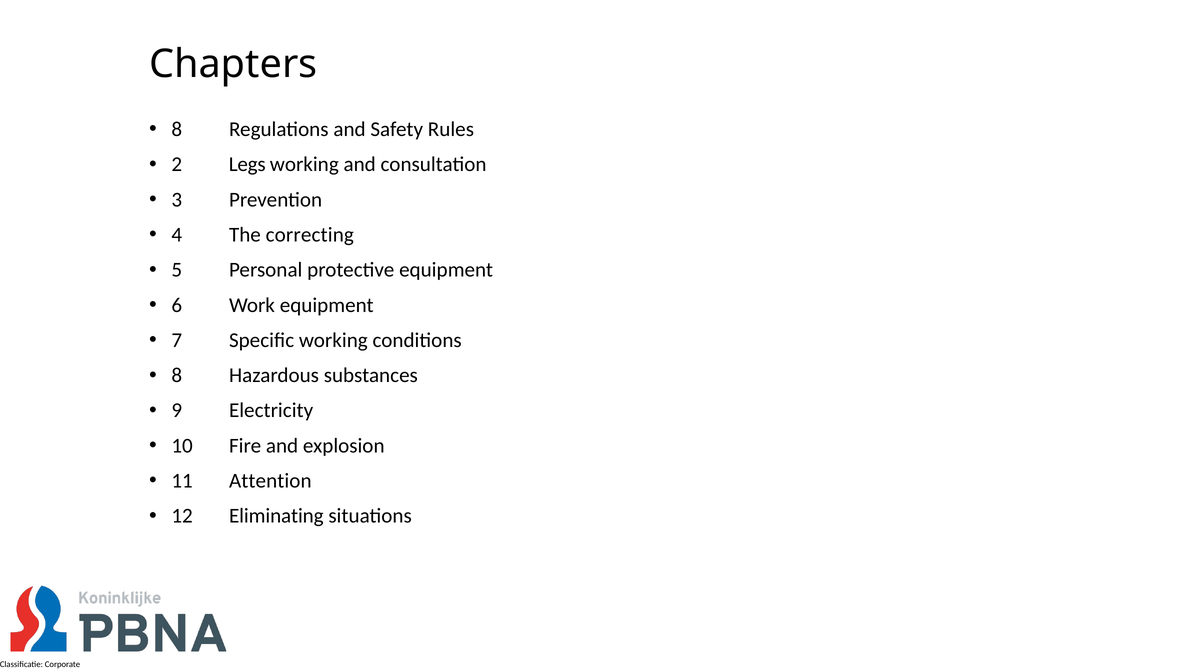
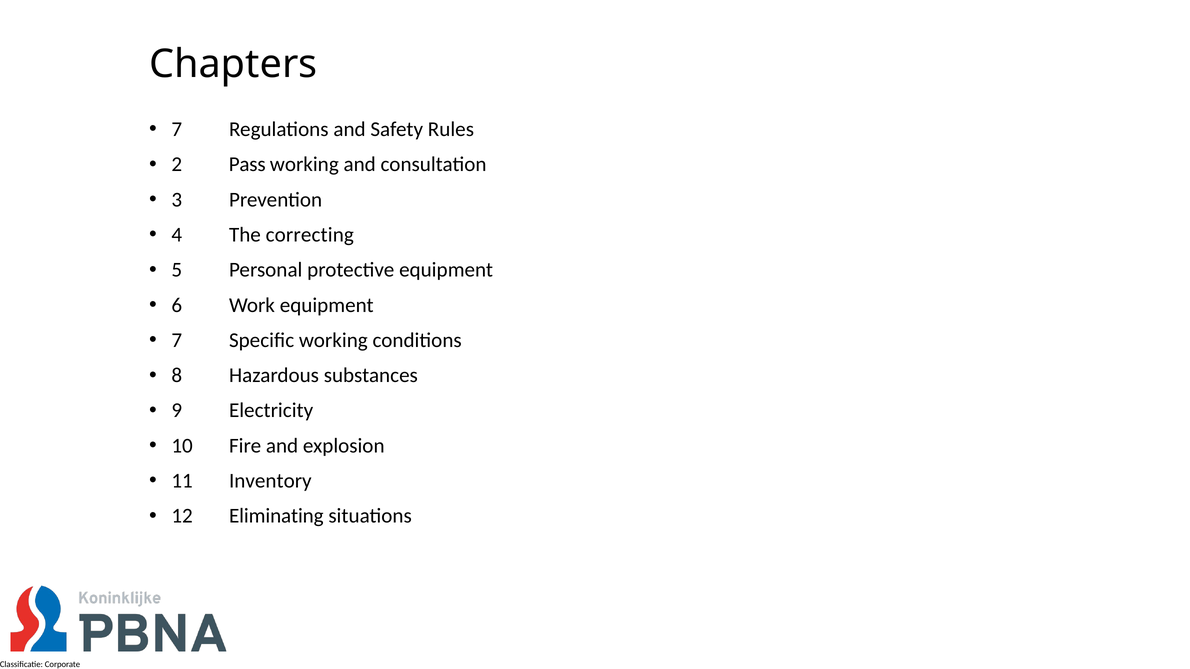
8: 8 -> 7 (177, 129)
Legs: Legs -> Pass (247, 165)
Attention: Attention -> Inventory (270, 481)
